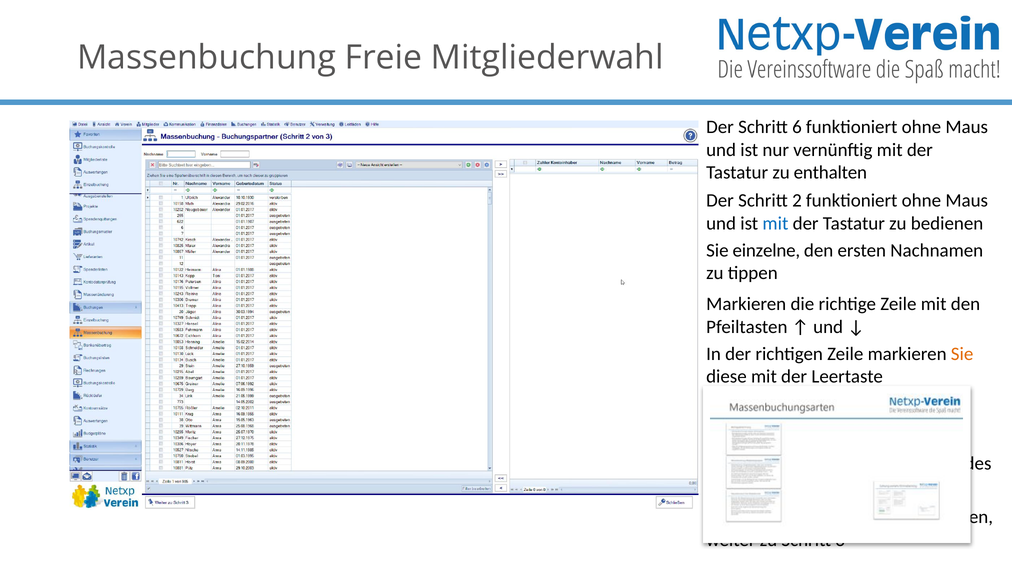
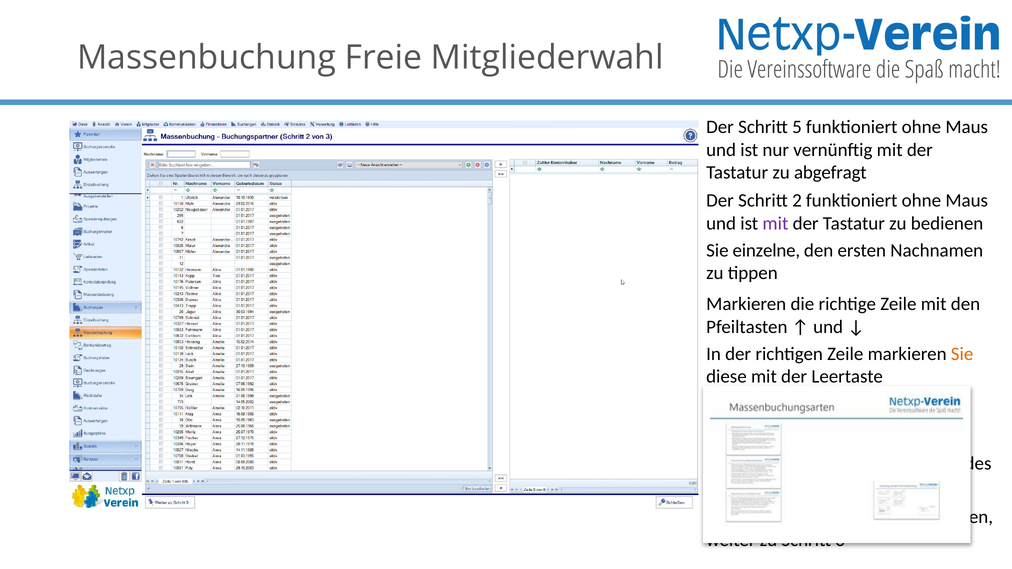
6: 6 -> 5 (797, 127)
enthalten: enthalten -> abgefragt (830, 173)
mit colour: blue -> purple (775, 223)
